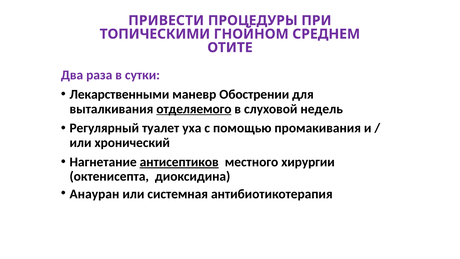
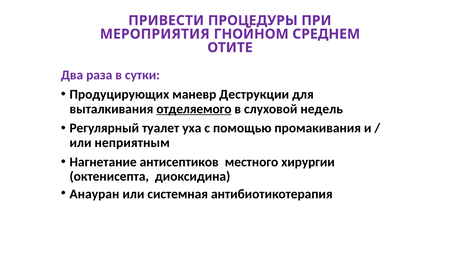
ТОПИЧЕСКИМИ: ТОПИЧЕСКИМИ -> МЕРОПРИЯТИЯ (155, 34)
Лекарственными: Лекарственными -> Продуцирующих (119, 94)
Обострении: Обострении -> Деструкции (254, 94)
хронический: хронический -> неприятным (132, 143)
антисептиков underline: present -> none (179, 162)
